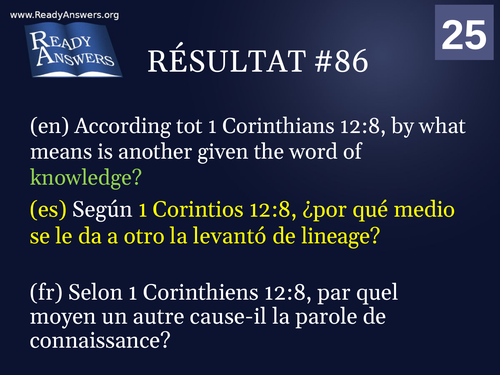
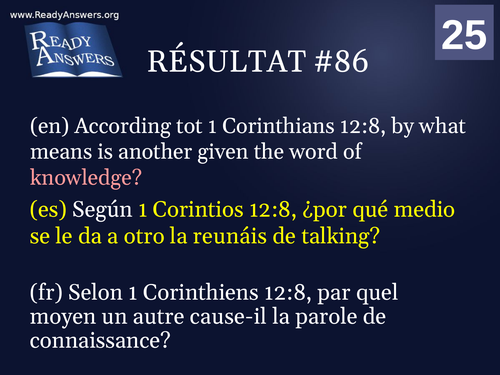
knowledge colour: light green -> pink (86, 178)
levantó: levantó -> reunáis (230, 236)
lineage: lineage -> talking (341, 236)
